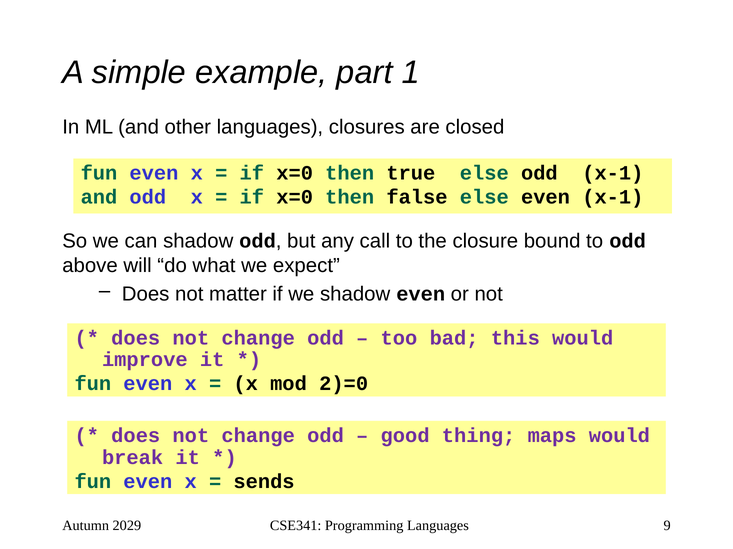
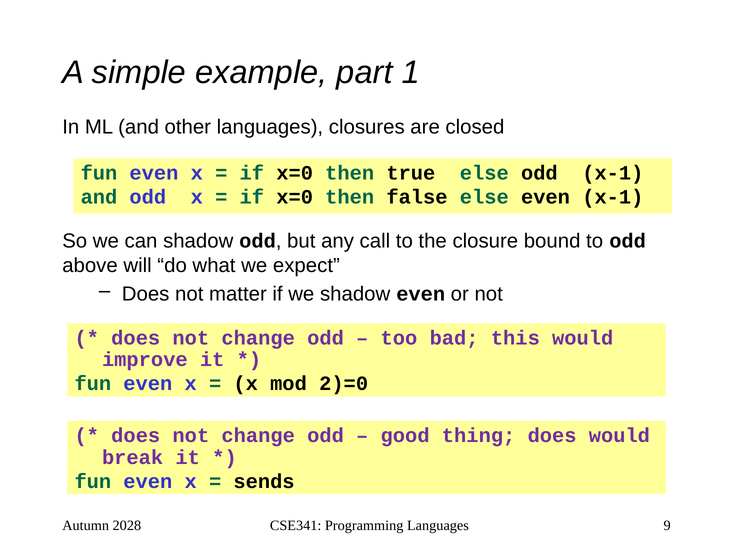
thing maps: maps -> does (552, 436)
2029: 2029 -> 2028 (127, 526)
